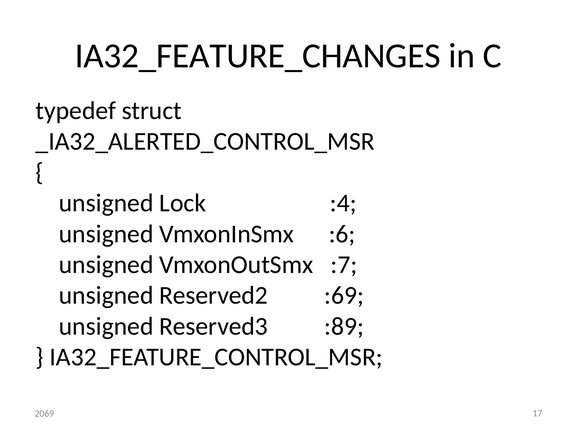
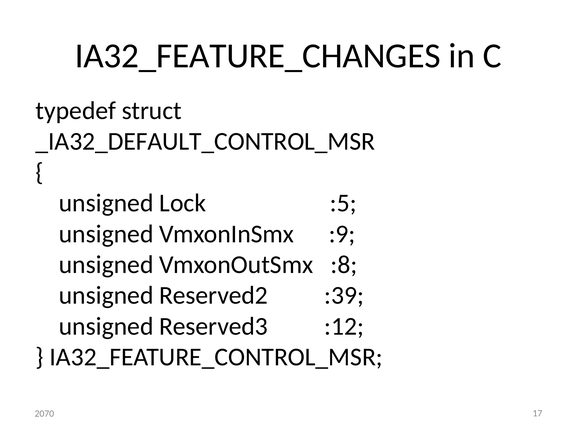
_IA32_ALERTED_CONTROL_MSR: _IA32_ALERTED_CONTROL_MSR -> _IA32_DEFAULT_CONTROL_MSR (205, 141)
:4: :4 -> :5 (343, 203)
:6: :6 -> :9 (342, 234)
:7: :7 -> :8 (344, 265)
:69: :69 -> :39 (344, 295)
:89: :89 -> :12 (344, 326)
2069: 2069 -> 2070 (44, 413)
